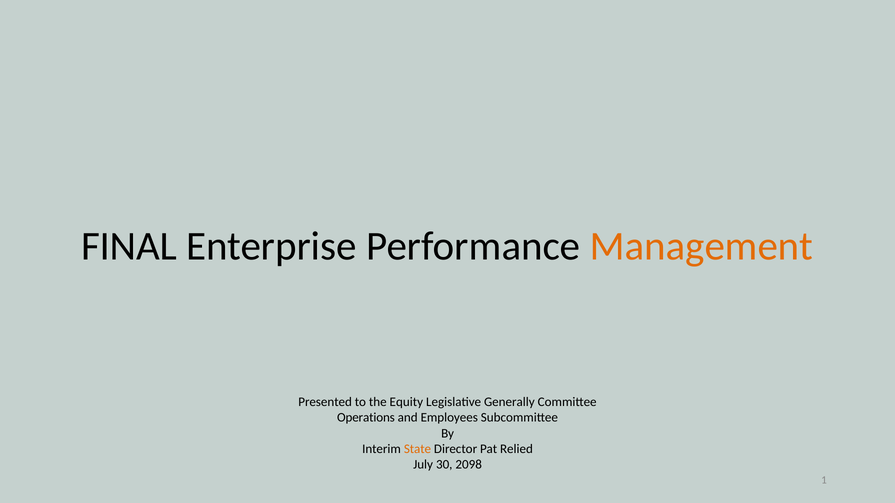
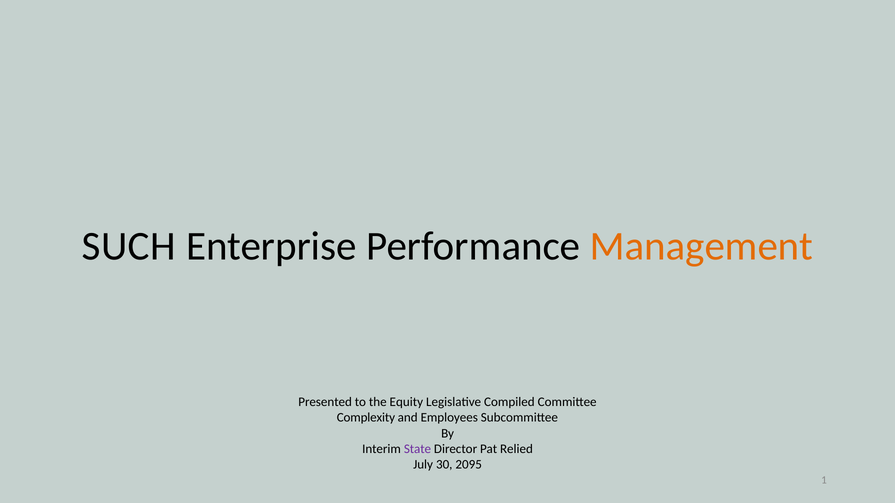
FINAL: FINAL -> SUCH (129, 247)
Generally: Generally -> Compiled (509, 402)
Operations: Operations -> Complexity (366, 418)
State colour: orange -> purple (417, 449)
2098: 2098 -> 2095 (469, 465)
